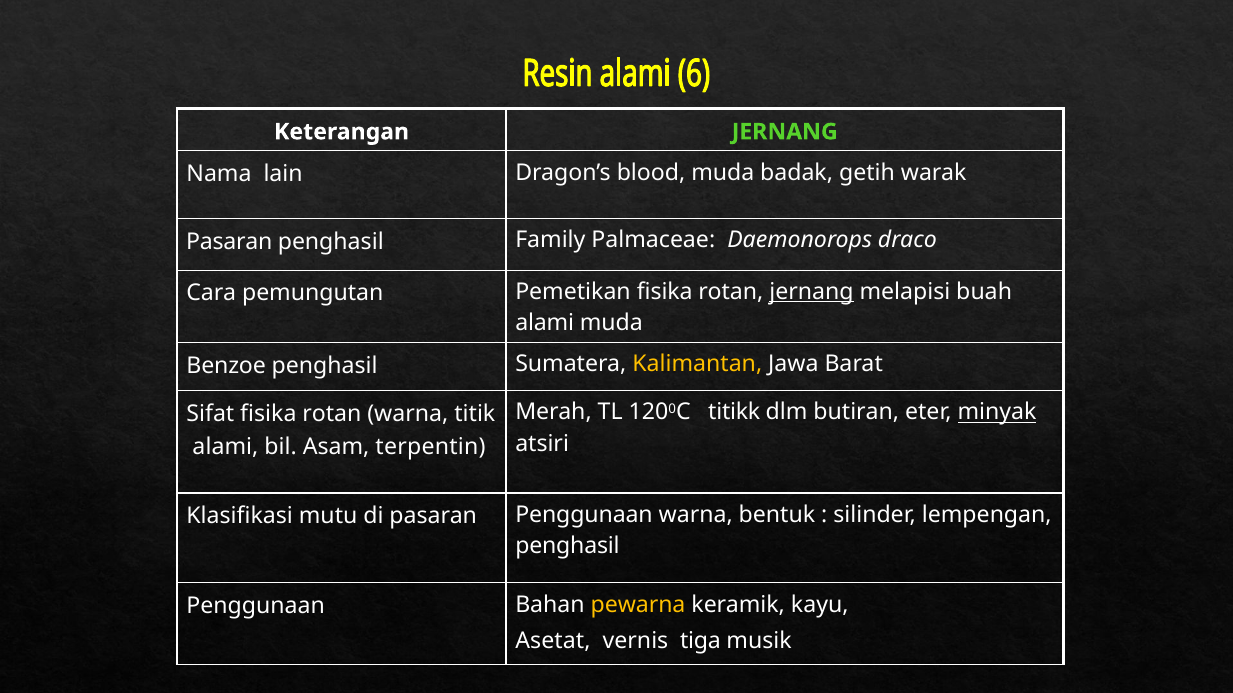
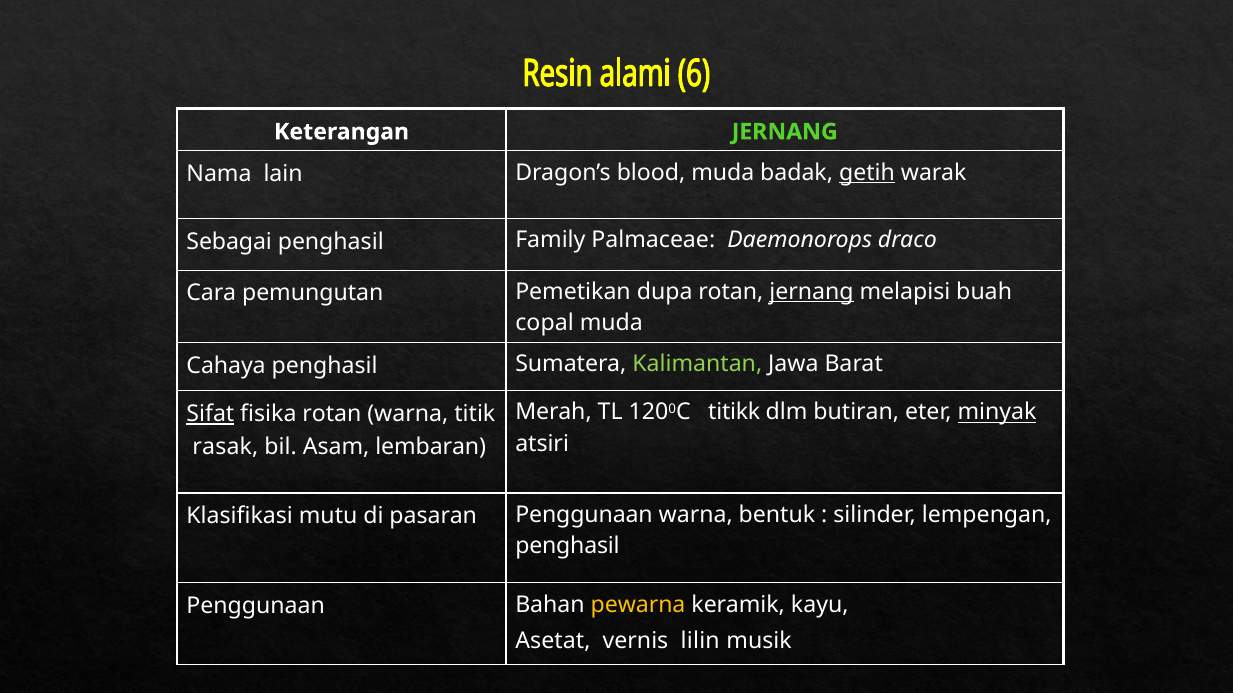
getih underline: none -> present (867, 173)
Pasaran: Pasaran -> Sebagai (229, 242)
Pemetikan fisika: fisika -> dupa (665, 292)
alami: alami -> copal (545, 323)
Benzoe: Benzoe -> Cahaya (226, 366)
Kalimantan colour: yellow -> light green (697, 364)
Sifat underline: none -> present (210, 414)
alami: alami -> rasak (225, 447)
terpentin: terpentin -> lembaran (431, 447)
tiga: tiga -> lilin (700, 641)
